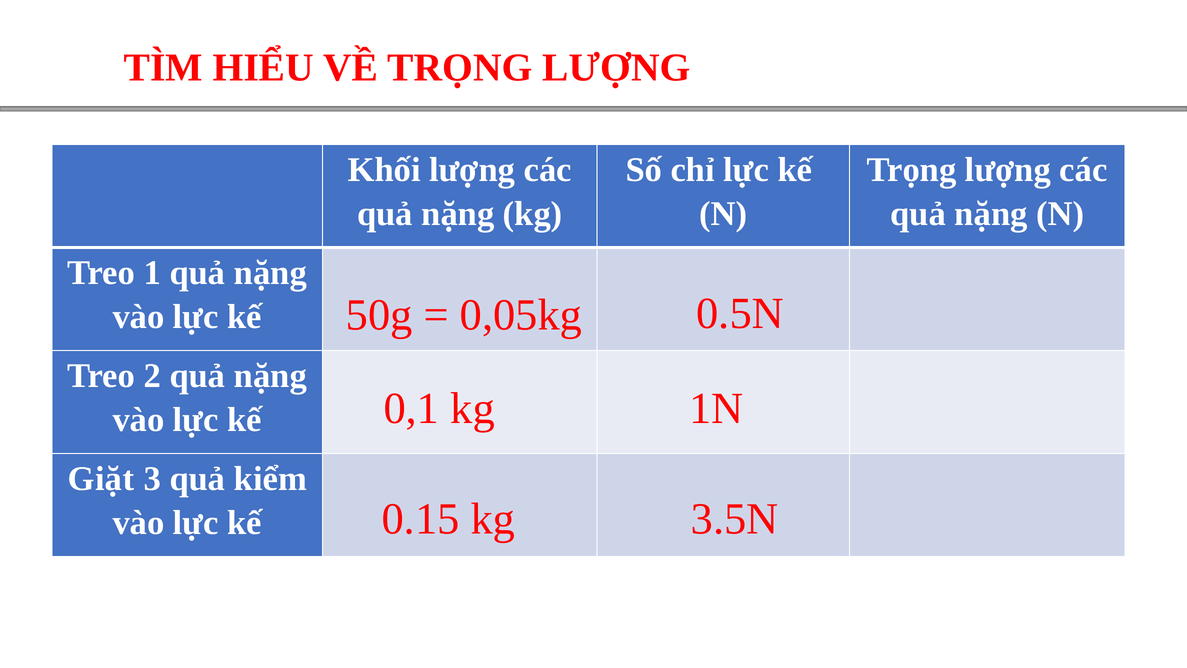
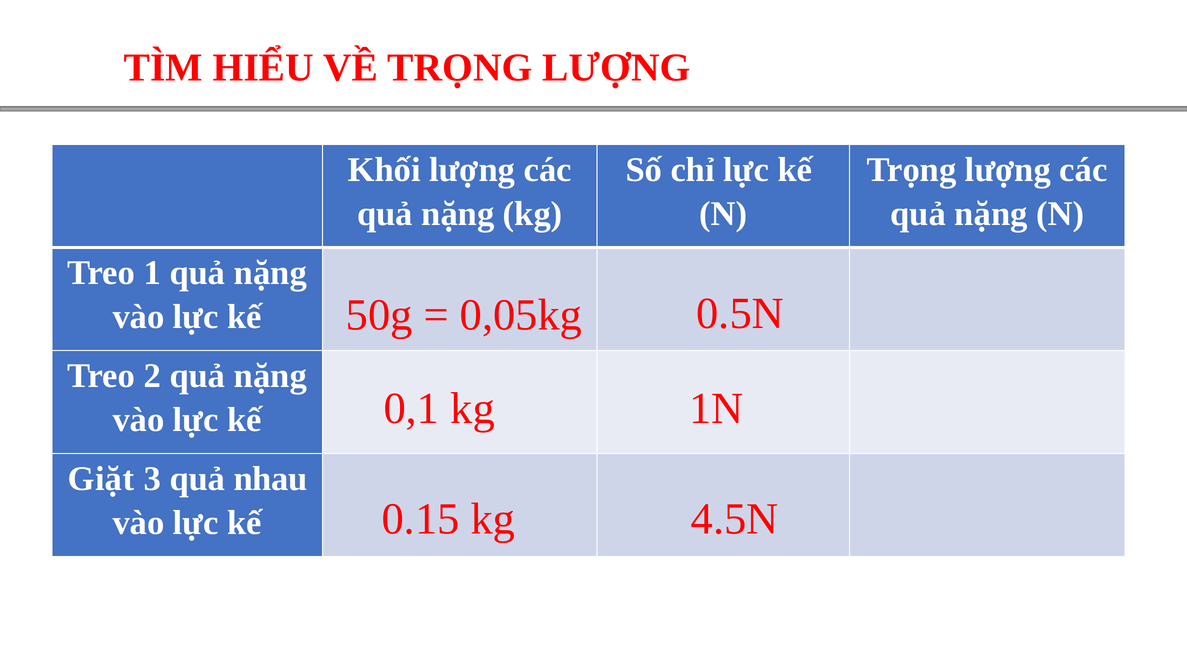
kiểm: kiểm -> nhau (271, 479)
3.5N: 3.5N -> 4.5N (735, 519)
